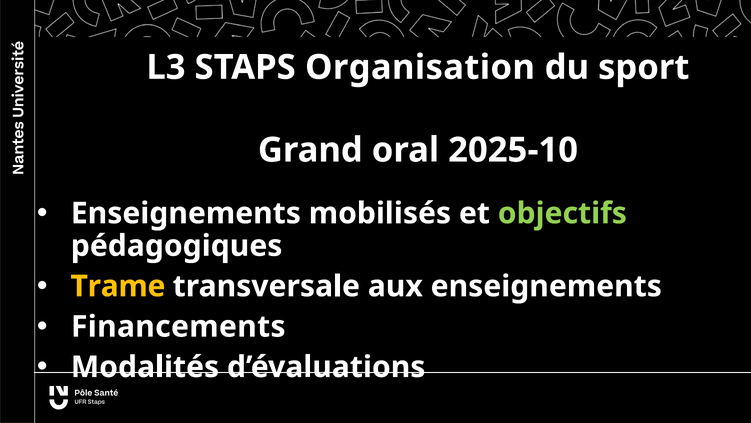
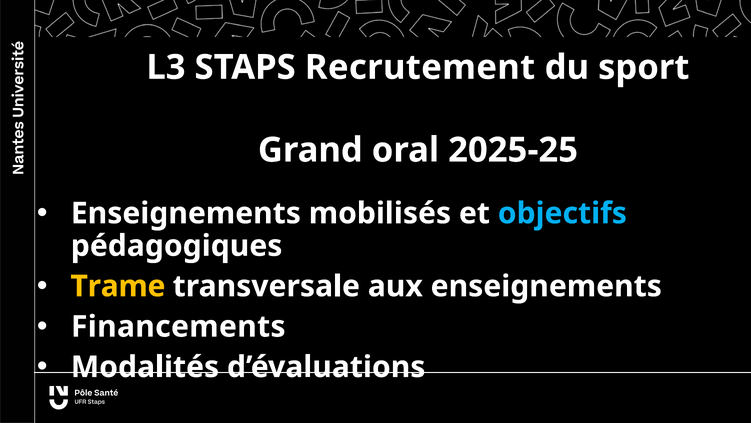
Organisation: Organisation -> Recrutement (420, 67)
2025-10: 2025-10 -> 2025-25 (513, 150)
objectifs colour: light green -> light blue (562, 213)
